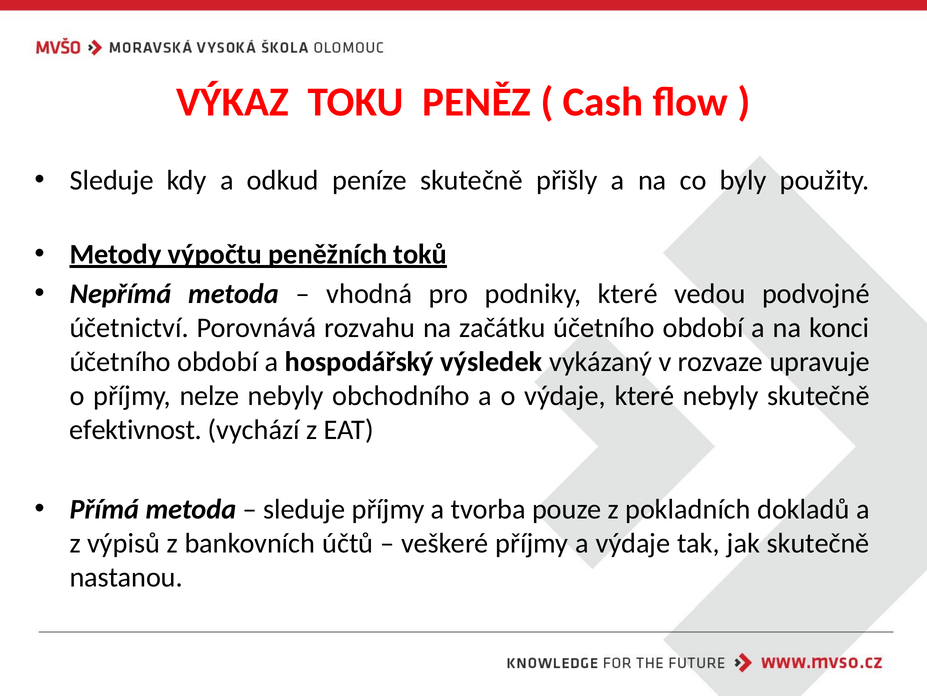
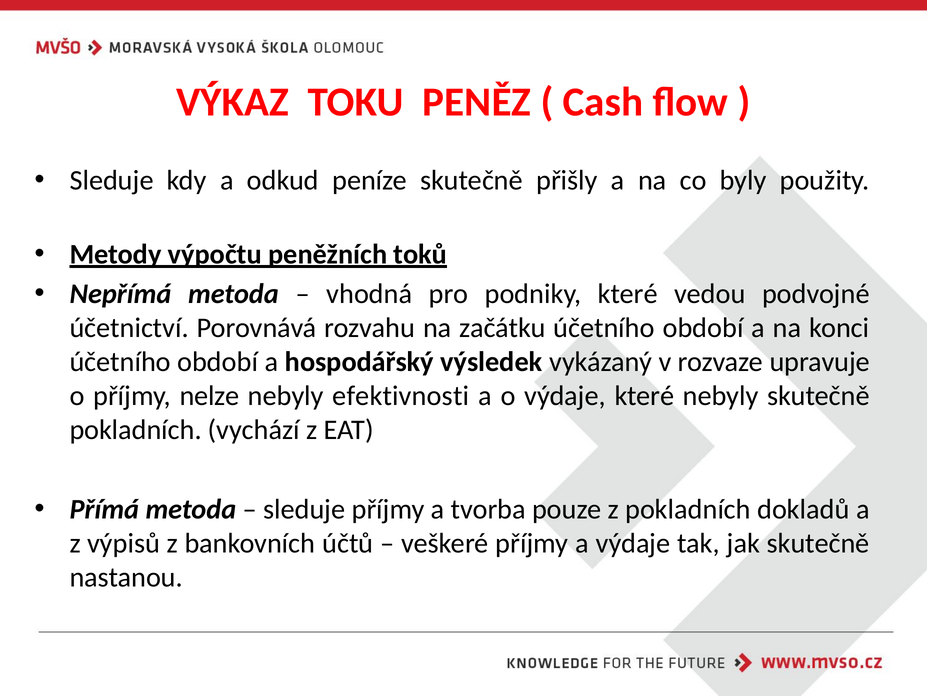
obchodního: obchodního -> efektivnosti (401, 396)
efektivnost: efektivnost -> pokladních (136, 429)
